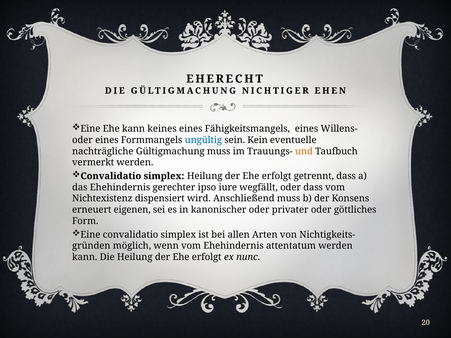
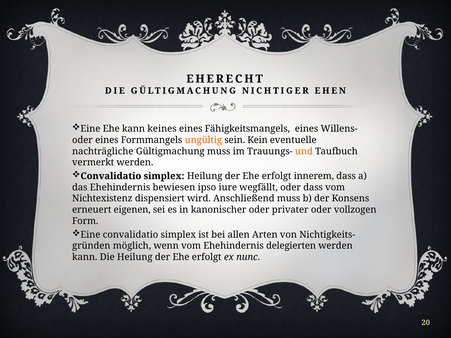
ungültig colour: blue -> orange (203, 140)
getrennt: getrennt -> innerem (314, 176)
gerechter: gerechter -> bewiesen (174, 187)
göttliches: göttliches -> vollzogen (355, 210)
attentatum: attentatum -> delegierten (291, 246)
